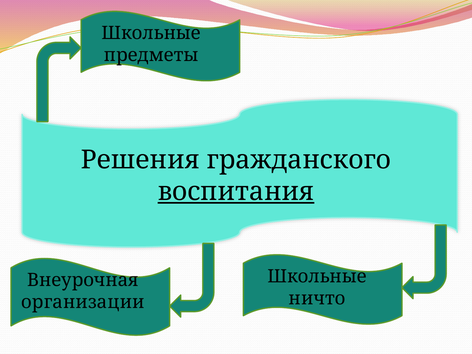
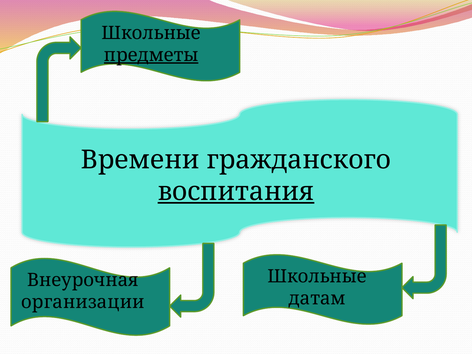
предметы underline: none -> present (151, 55)
Решения: Решения -> Времени (140, 160)
ничто: ничто -> датам (317, 298)
